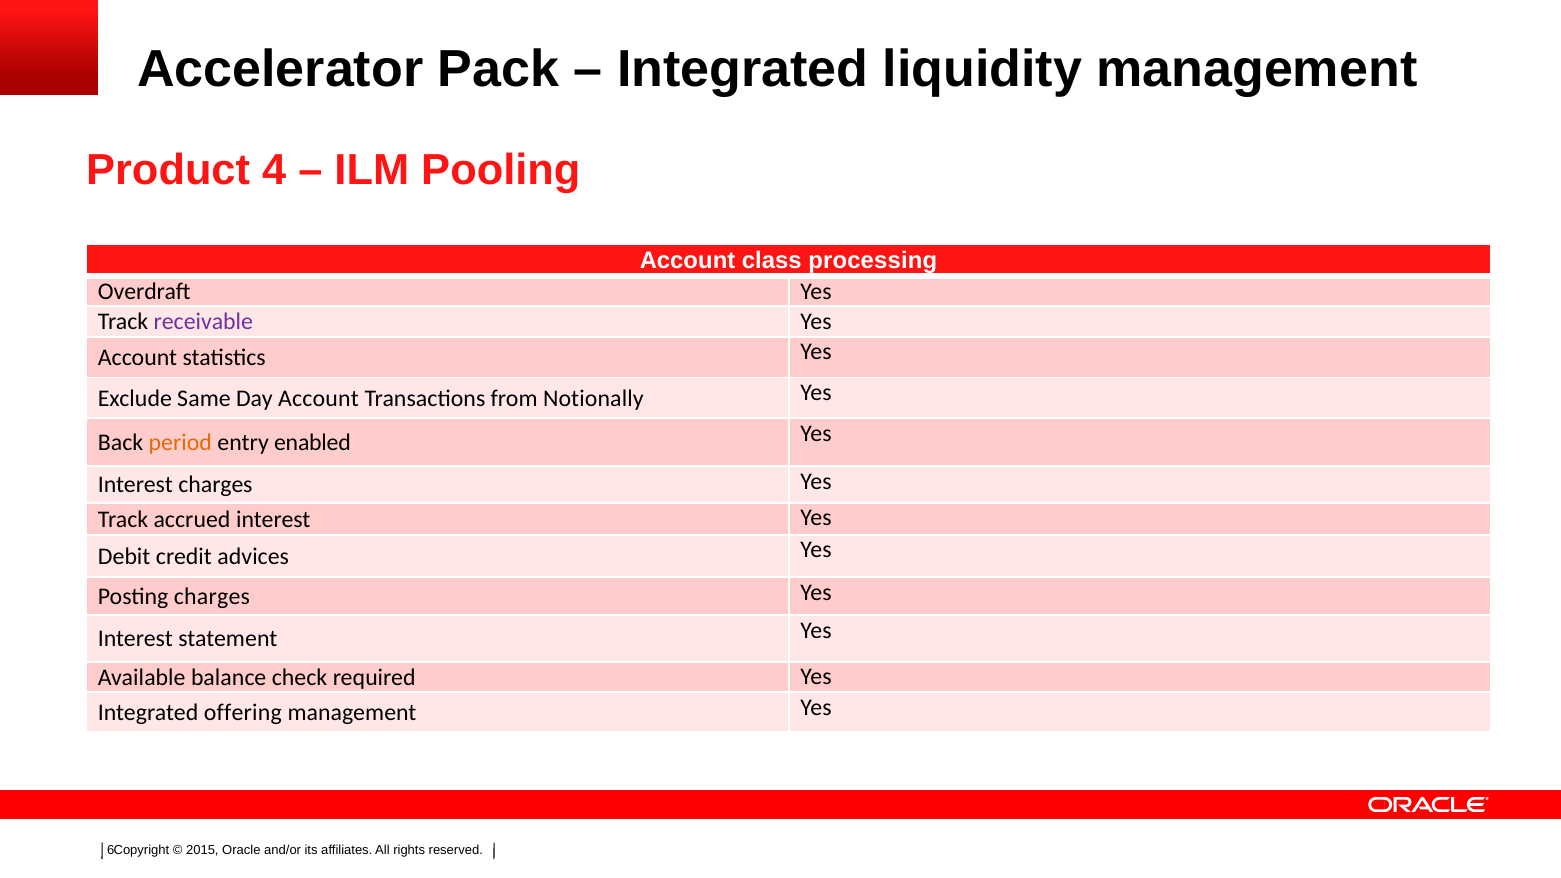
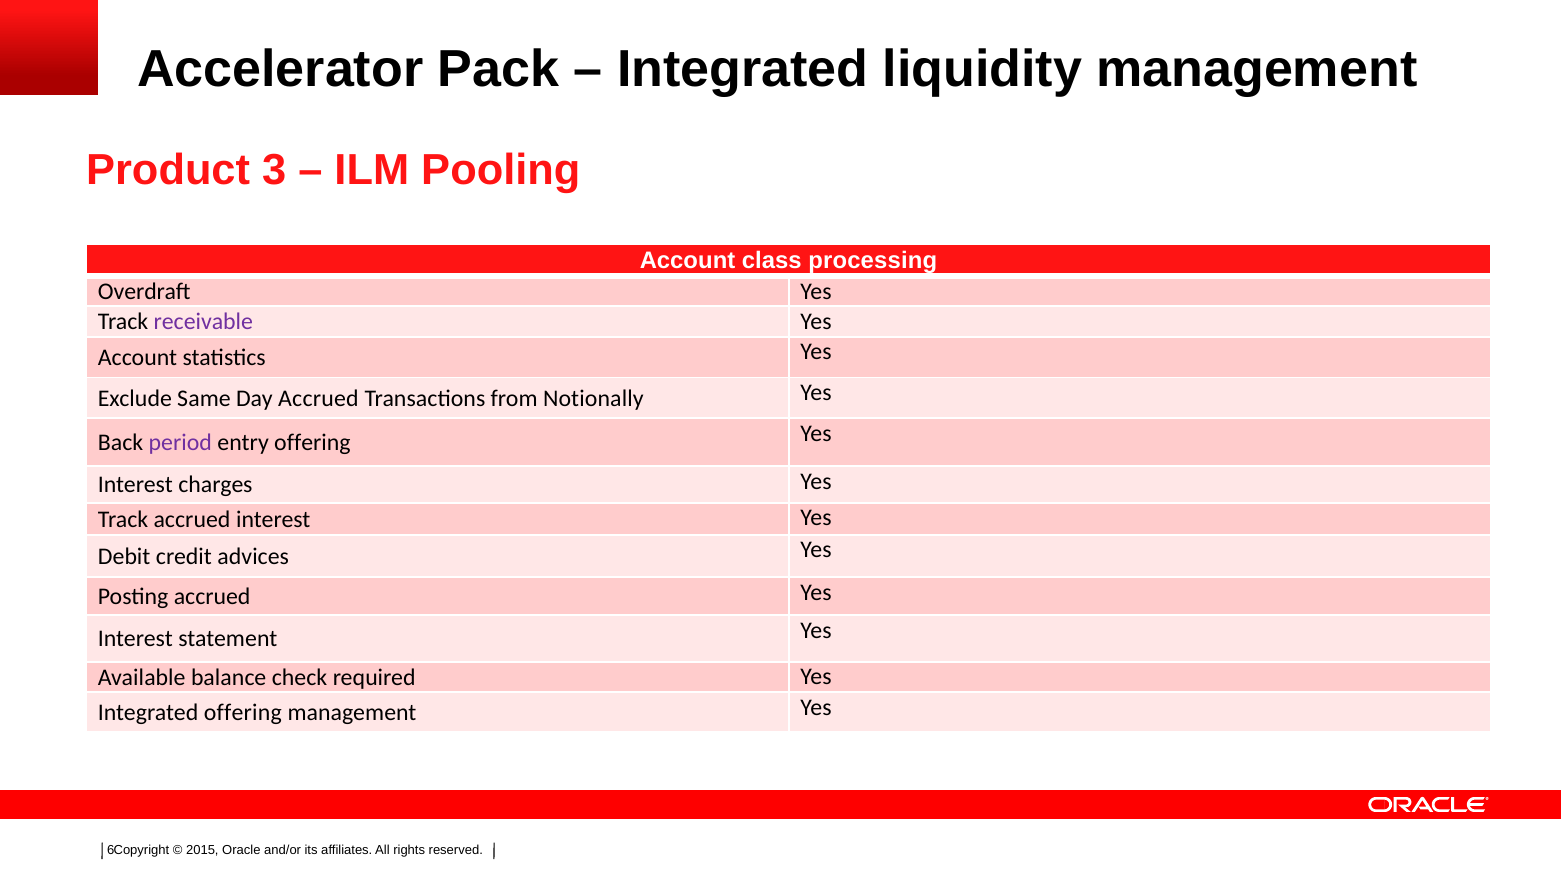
4: 4 -> 3 (274, 170)
Day Account: Account -> Accrued (318, 398)
period colour: orange -> purple (180, 443)
entry enabled: enabled -> offering (312, 443)
Posting charges: charges -> accrued (212, 597)
